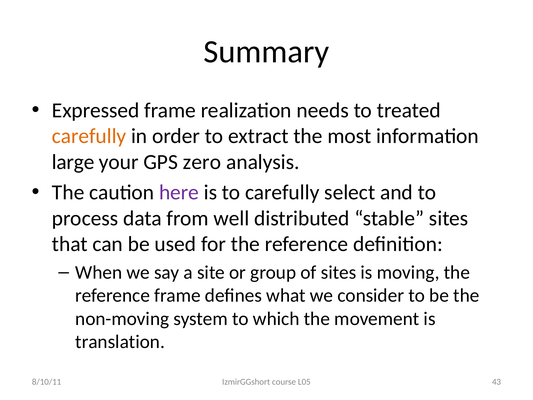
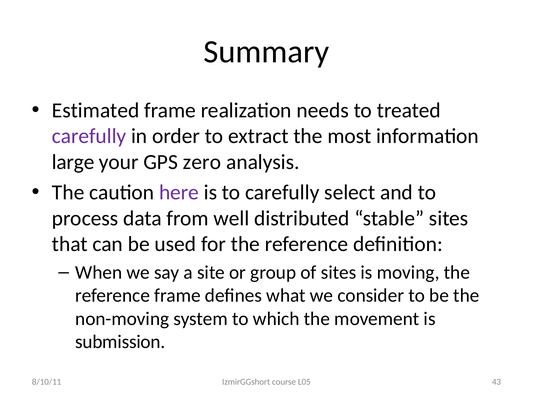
Expressed: Expressed -> Estimated (96, 110)
carefully colour: orange -> purple (89, 136)
translation: translation -> submission (120, 342)
